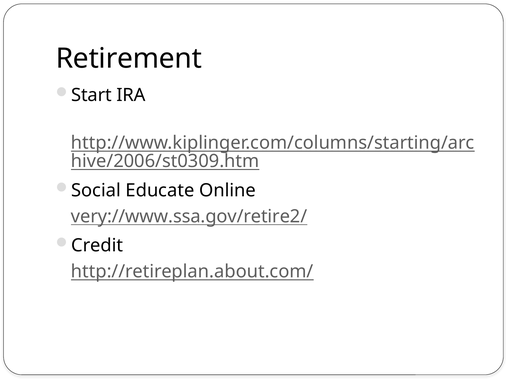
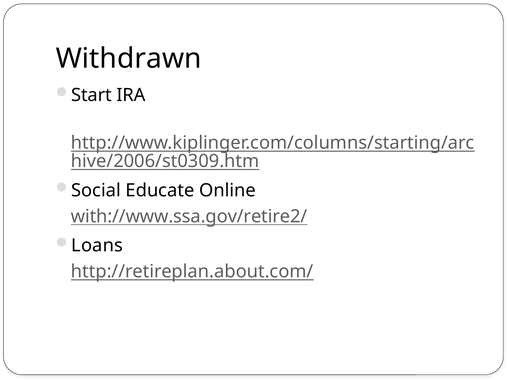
Retirement: Retirement -> Withdrawn (129, 59)
very://www.ssa.gov/retire2/: very://www.ssa.gov/retire2/ -> with://www.ssa.gov/retire2/ (189, 217)
Credit: Credit -> Loans (97, 246)
